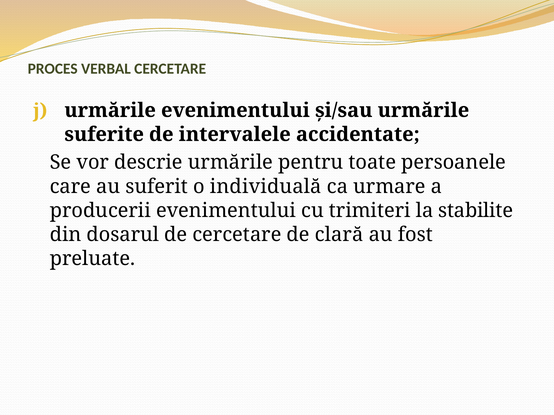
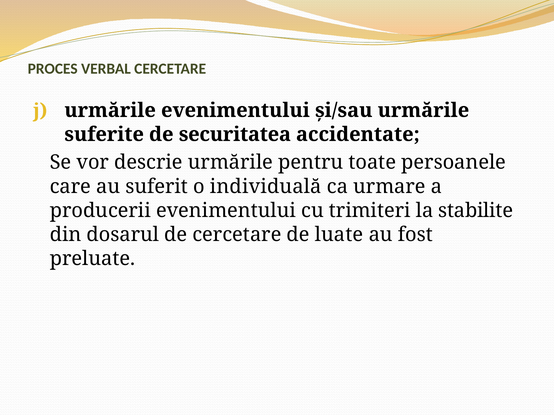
intervalele: intervalele -> securitatea (235, 135)
clară: clară -> luate (339, 235)
